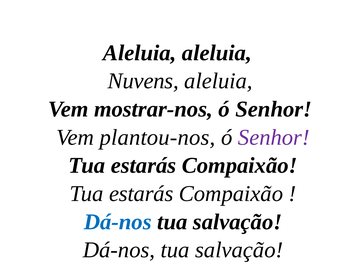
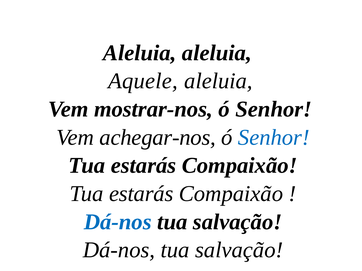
Nuvens: Nuvens -> Aquele (143, 81)
plantou-nos: plantou-nos -> achegar-nos (158, 138)
Senhor colour: purple -> blue (274, 138)
